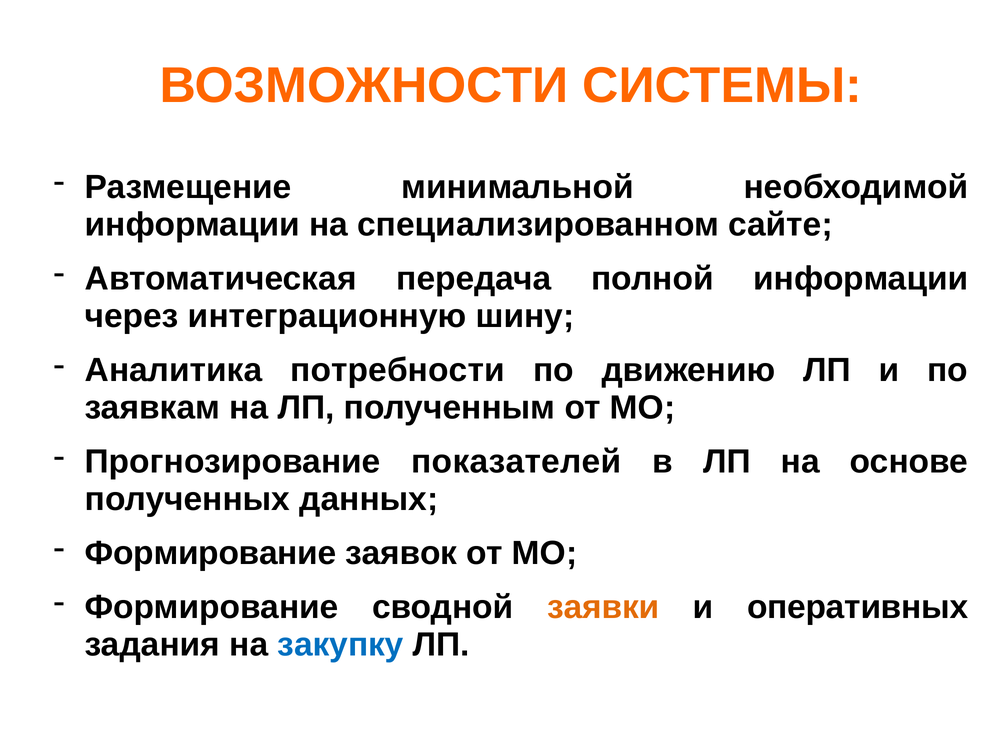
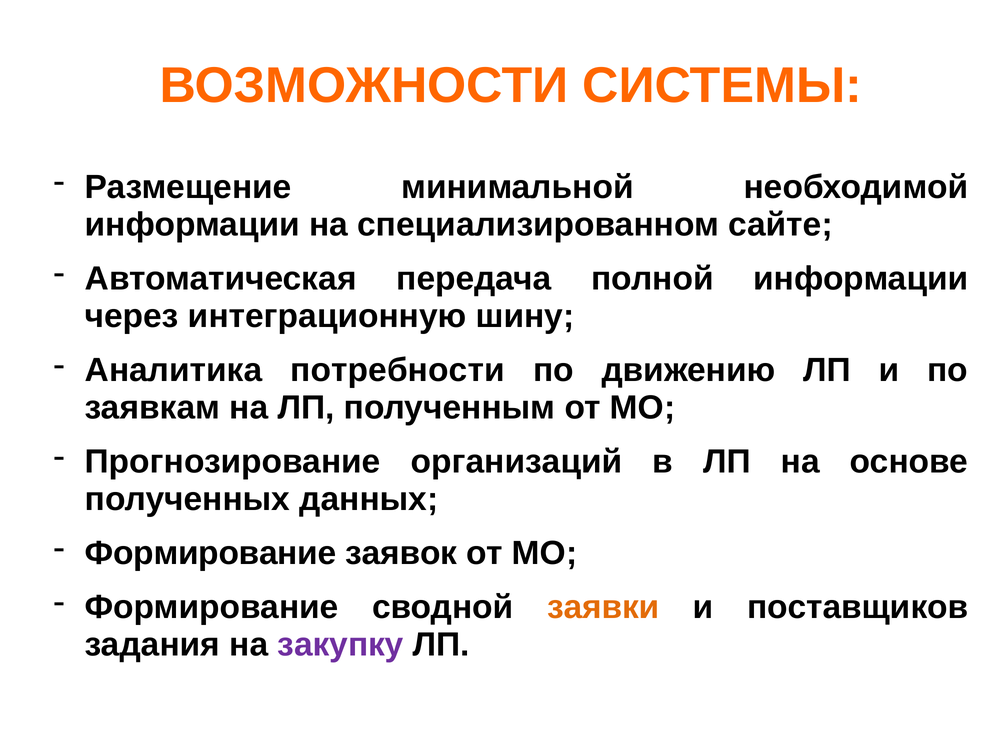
показателей: показателей -> организаций (517, 462)
оперативных: оперативных -> поставщиков (858, 608)
закупку colour: blue -> purple (341, 645)
